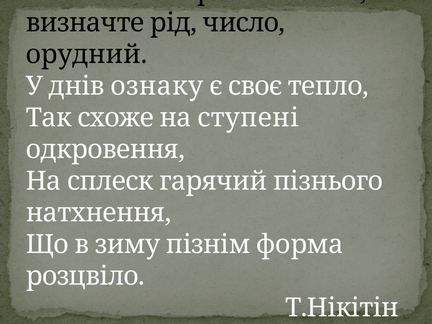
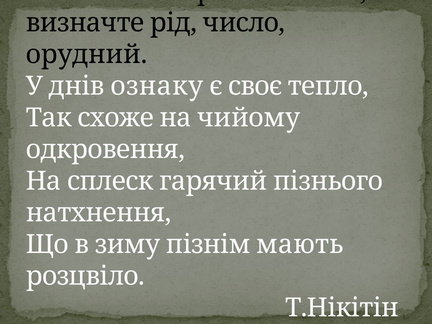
ступені: ступені -> чийому (249, 118)
форма: форма -> мають (300, 245)
